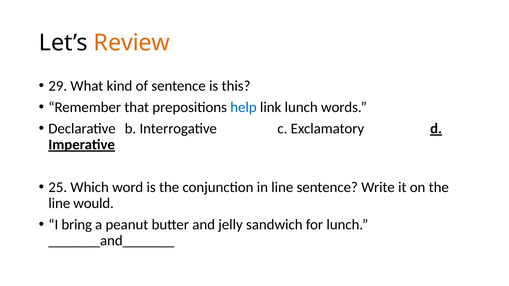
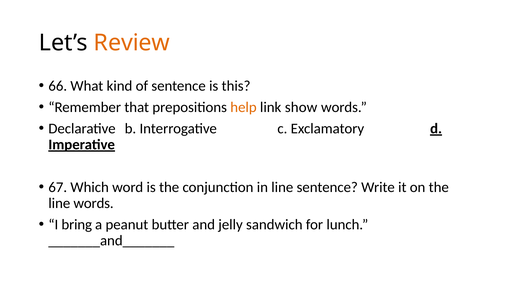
29: 29 -> 66 (58, 86)
help colour: blue -> orange (243, 107)
link lunch: lunch -> show (301, 107)
25: 25 -> 67 (58, 187)
line would: would -> words (94, 203)
